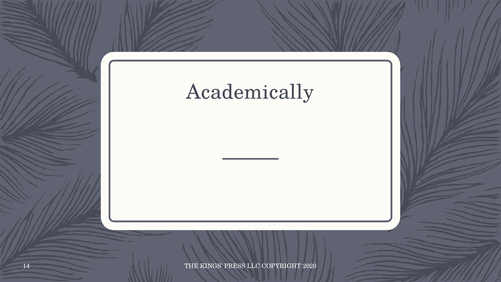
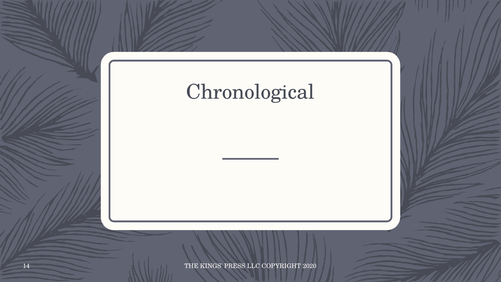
Academically: Academically -> Chronological (250, 92)
